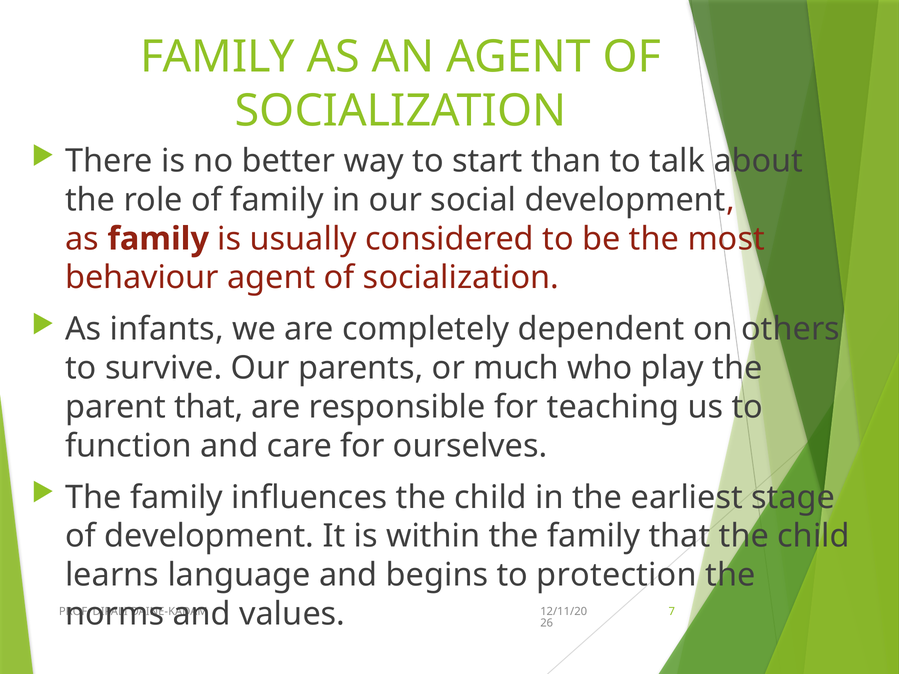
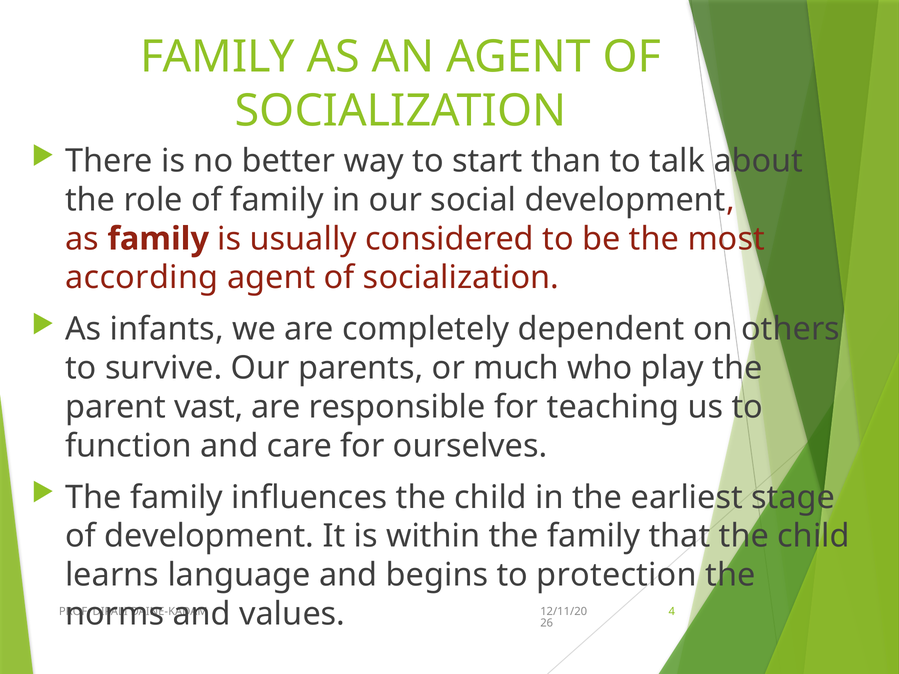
behaviour: behaviour -> according (142, 278)
parent that: that -> vast (209, 407)
7: 7 -> 4 (672, 612)
